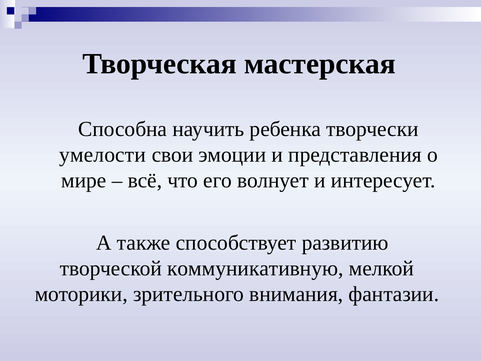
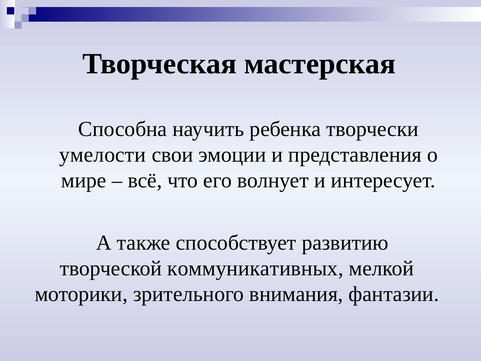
коммуникативную: коммуникативную -> коммуникативных (255, 268)
